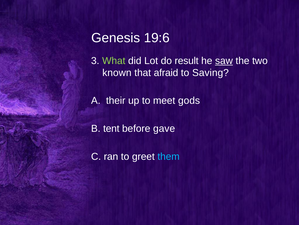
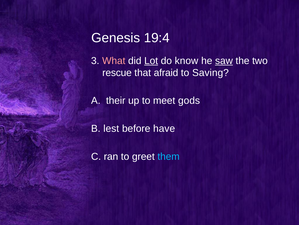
19:6: 19:6 -> 19:4 (157, 38)
What colour: light green -> pink (114, 61)
Lot underline: none -> present (151, 61)
result: result -> know (187, 61)
known: known -> rescue (117, 72)
tent: tent -> lest (111, 128)
gave: gave -> have (164, 128)
